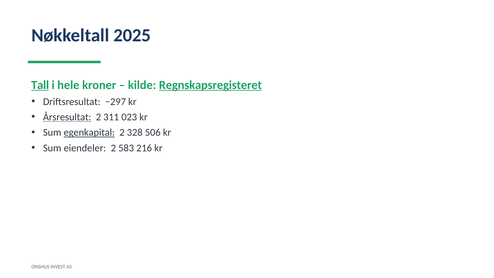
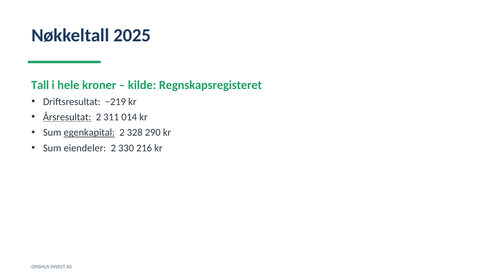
Tall underline: present -> none (40, 85)
Regnskapsregisteret underline: present -> none (210, 85)
−297: −297 -> −219 (115, 102)
023: 023 -> 014 (129, 117)
506: 506 -> 290 (153, 132)
583: 583 -> 330 (126, 148)
